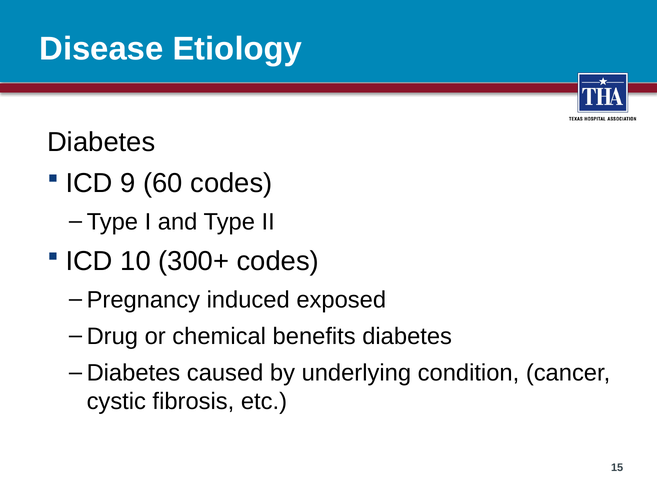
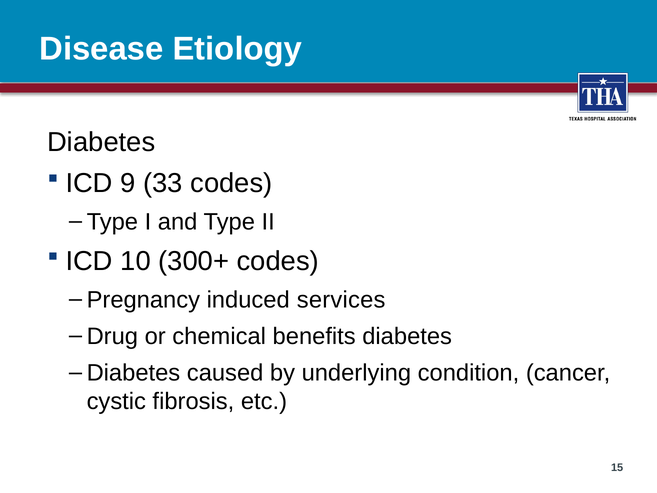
60: 60 -> 33 (163, 183)
exposed: exposed -> services (341, 300)
